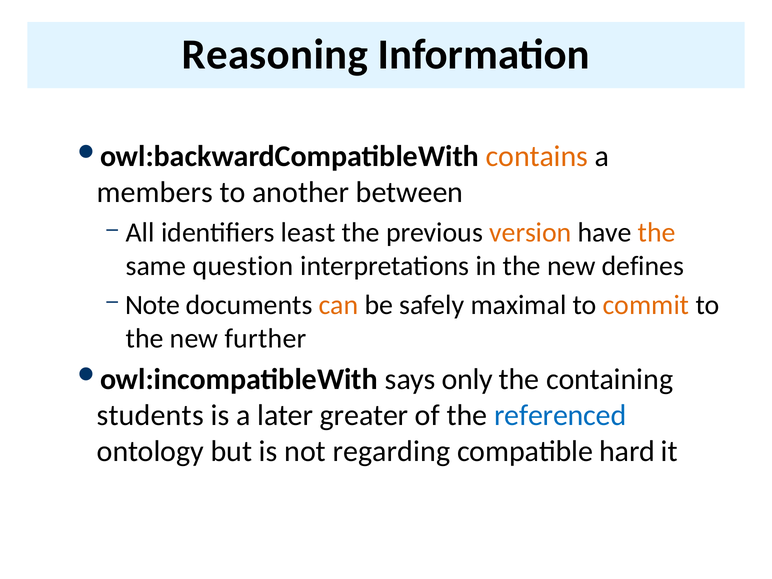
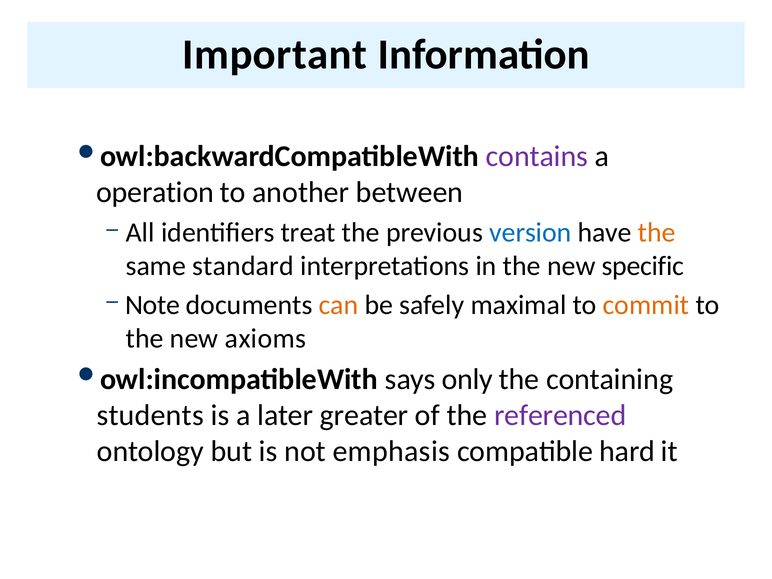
Reasoning: Reasoning -> Important (275, 55)
contains colour: orange -> purple (537, 156)
members: members -> operation (155, 192)
least: least -> treat (308, 232)
version colour: orange -> blue (530, 232)
question: question -> standard (243, 266)
defines: defines -> specific (643, 266)
further: further -> axioms (265, 338)
referenced colour: blue -> purple (560, 415)
regarding: regarding -> emphasis (391, 451)
